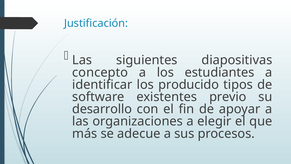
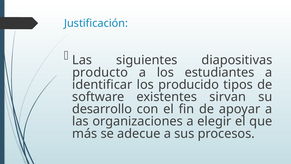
concepto: concepto -> producto (100, 72)
previo: previo -> sirvan (228, 97)
